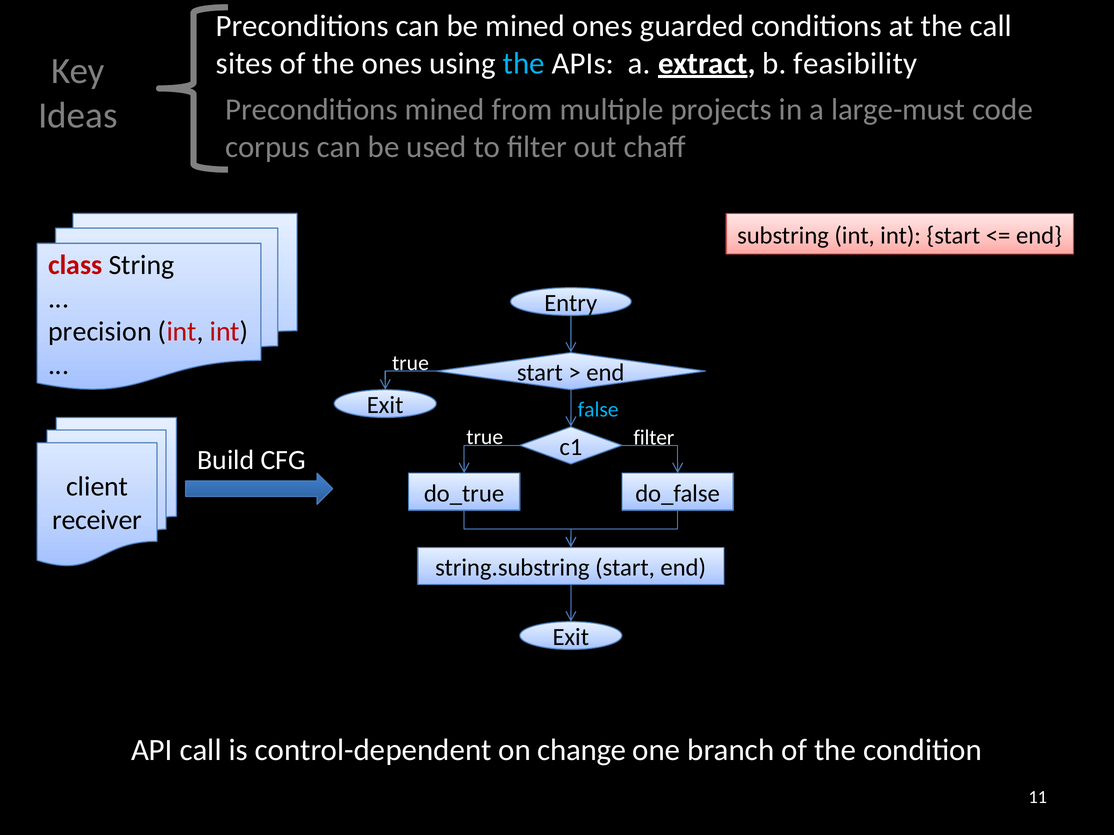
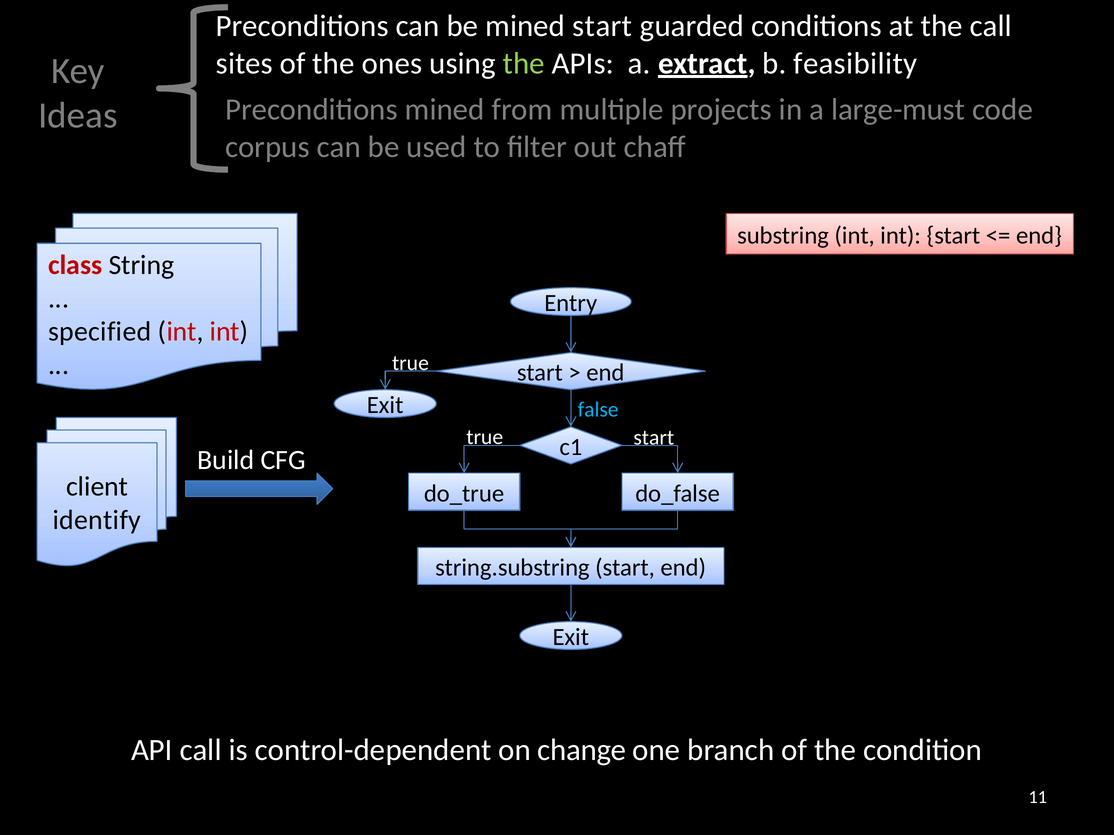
mined ones: ones -> start (602, 26)
the colour: light blue -> light green (524, 63)
precision: precision -> specified (100, 332)
true filter: filter -> start (654, 438)
receiver: receiver -> identify (97, 520)
